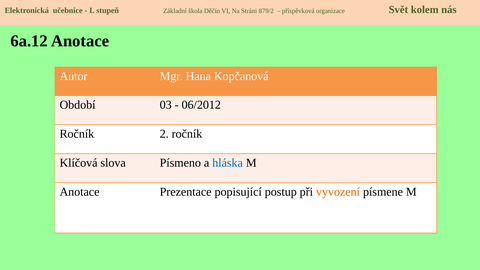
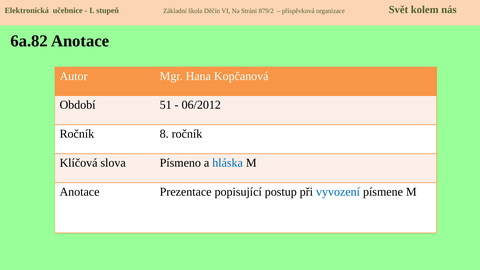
6a.12: 6a.12 -> 6a.82 (29, 41)
03: 03 -> 51 (166, 105)
2: 2 -> 8 (164, 134)
vyvození colour: orange -> blue (338, 192)
